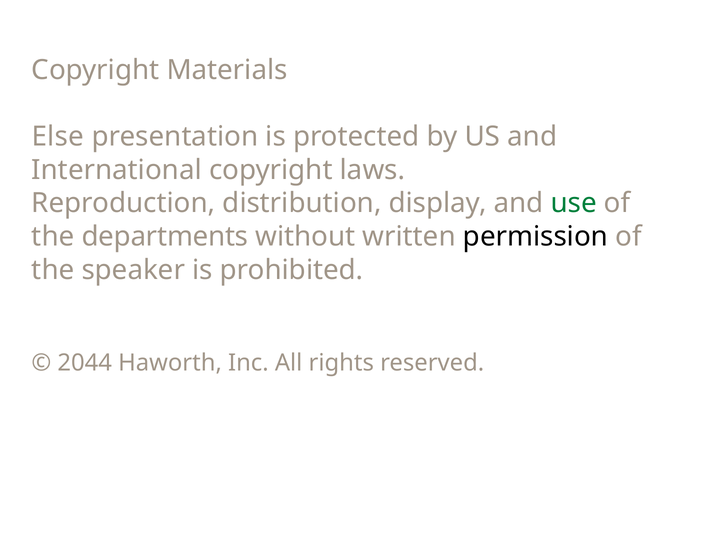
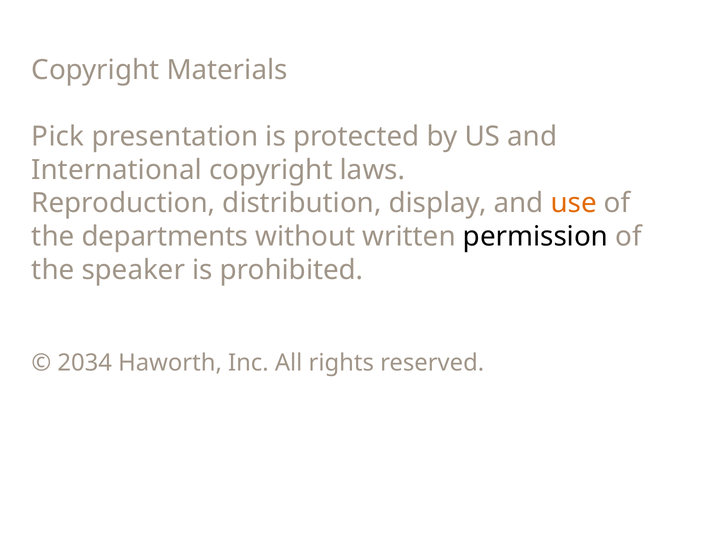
Else: Else -> Pick (58, 137)
use colour: green -> orange (574, 203)
2044: 2044 -> 2034 (85, 363)
